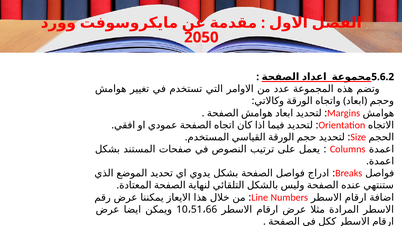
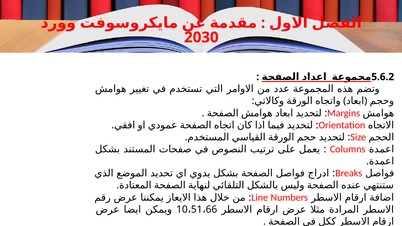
2050: 2050 -> 2030 (201, 37)
